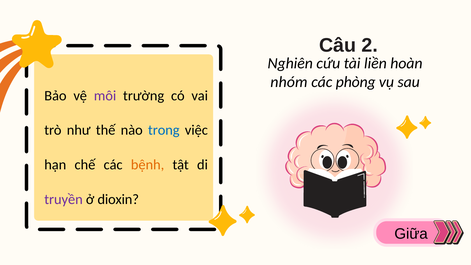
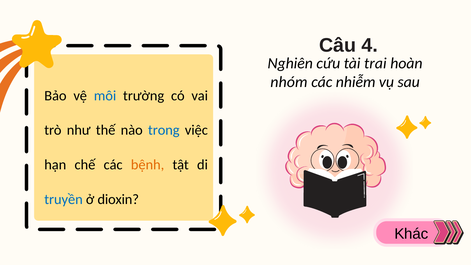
2: 2 -> 4 (370, 45)
liền: liền -> trai (375, 63)
phòng: phòng -> nhiễm (356, 82)
môi colour: purple -> blue (105, 96)
truyền colour: purple -> blue (64, 199)
Giữa: Giữa -> Khác (411, 234)
